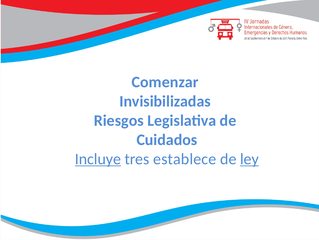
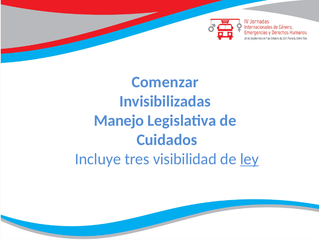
Riesgos: Riesgos -> Manejo (119, 120)
Incluye underline: present -> none (98, 159)
establece: establece -> visibilidad (185, 159)
